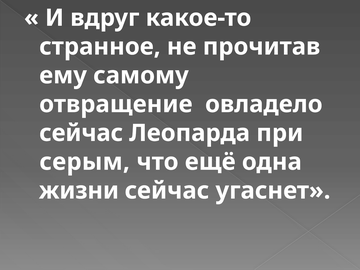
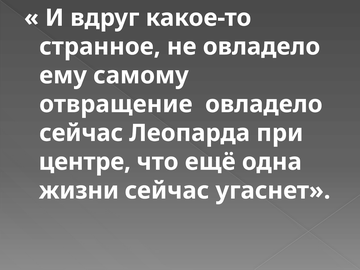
не прочитав: прочитав -> овладело (262, 47)
серым: серым -> центре (85, 162)
